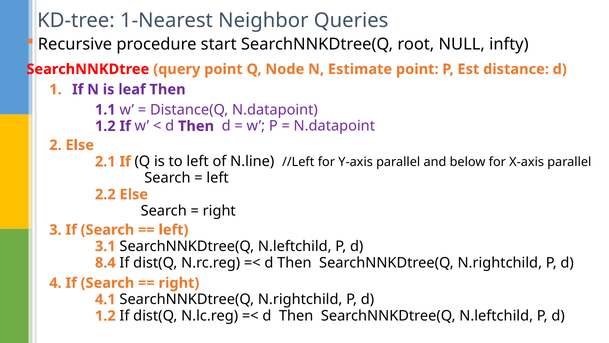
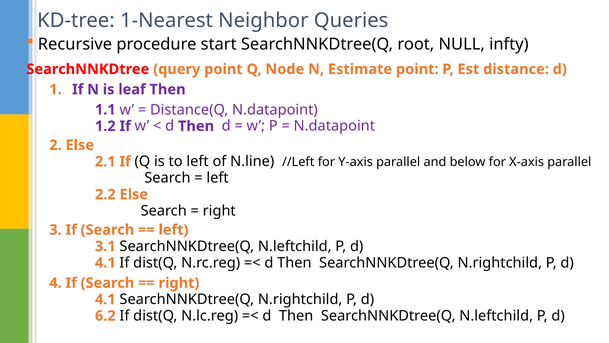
8.4: 8.4 -> 4.1 (105, 262)
1.2: 1.2 -> 6.2 (105, 315)
